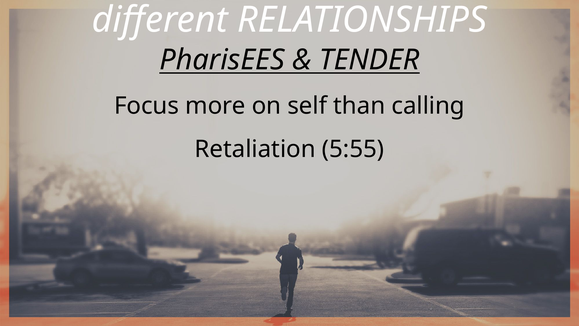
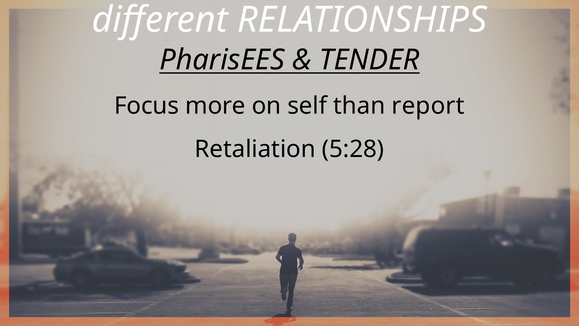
calling: calling -> report (428, 106)
5:55: 5:55 -> 5:28 (353, 149)
